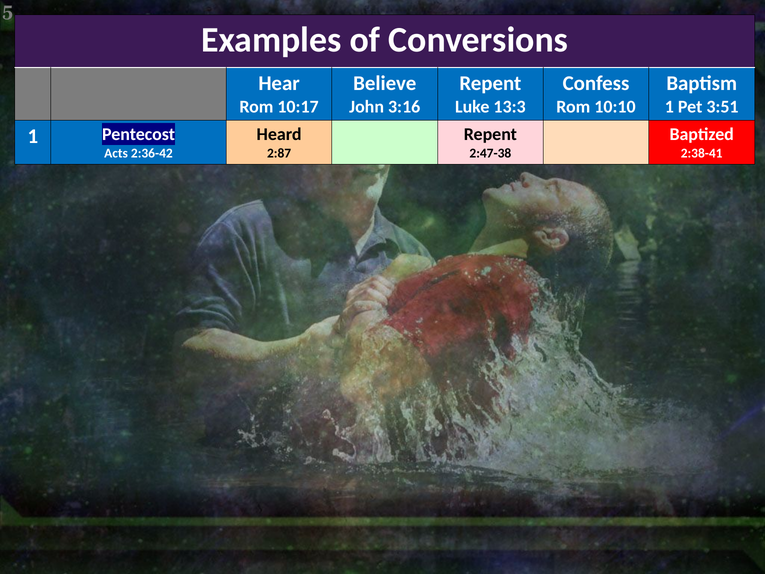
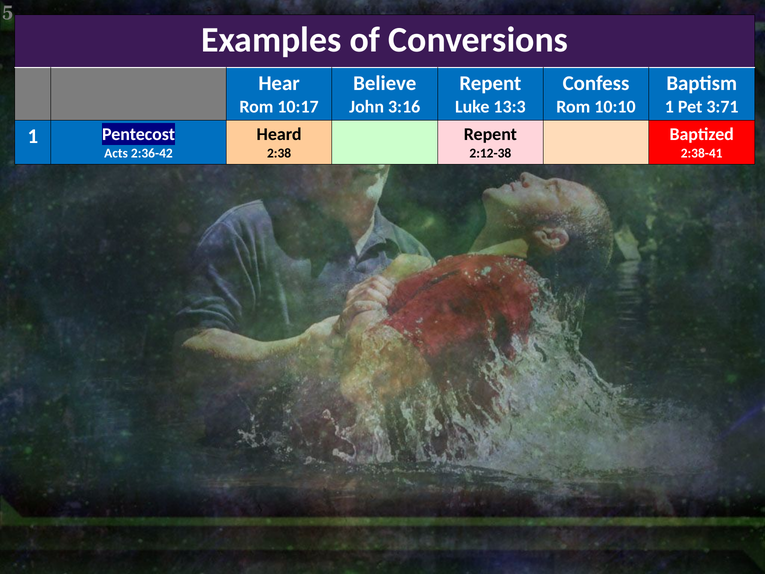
3:51: 3:51 -> 3:71 (722, 107)
2:87: 2:87 -> 2:38 (279, 153)
2:47-38: 2:47-38 -> 2:12-38 (490, 153)
